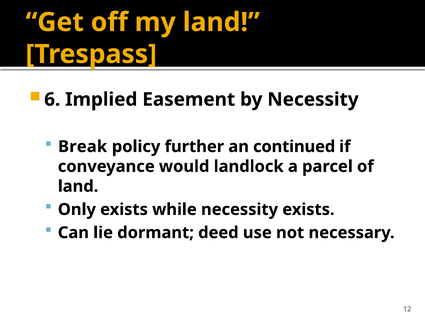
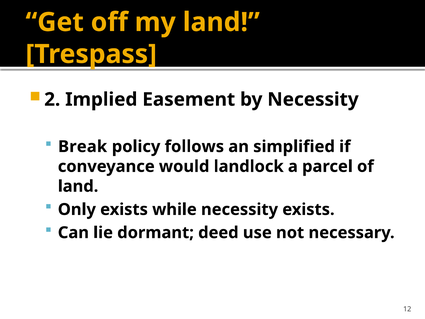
6: 6 -> 2 (52, 99)
further: further -> follows (194, 146)
continued: continued -> simplified (294, 146)
